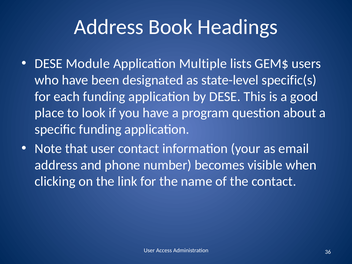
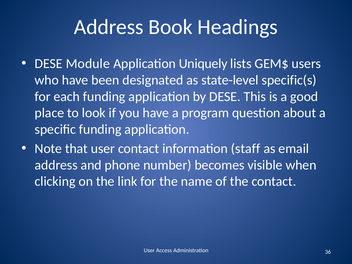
Multiple: Multiple -> Uniquely (203, 64)
your: your -> staff (246, 149)
